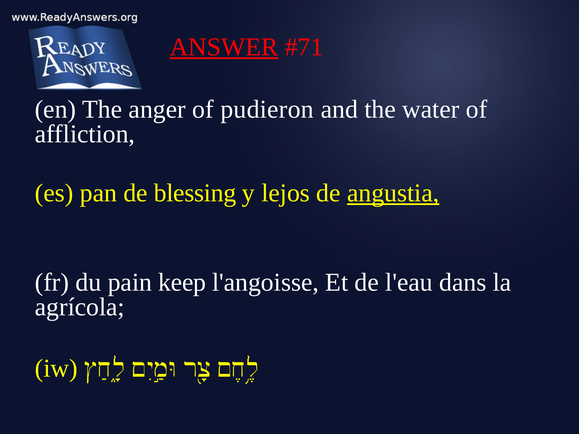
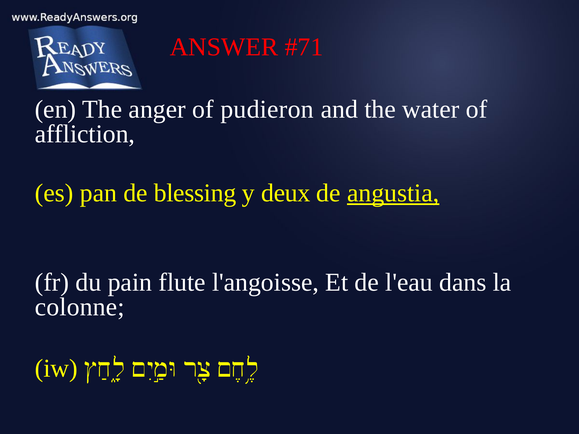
ANSWER underline: present -> none (224, 47)
lejos: lejos -> deux (286, 193)
keep: keep -> flute (182, 282)
agrícola: agrícola -> colonne (80, 307)
